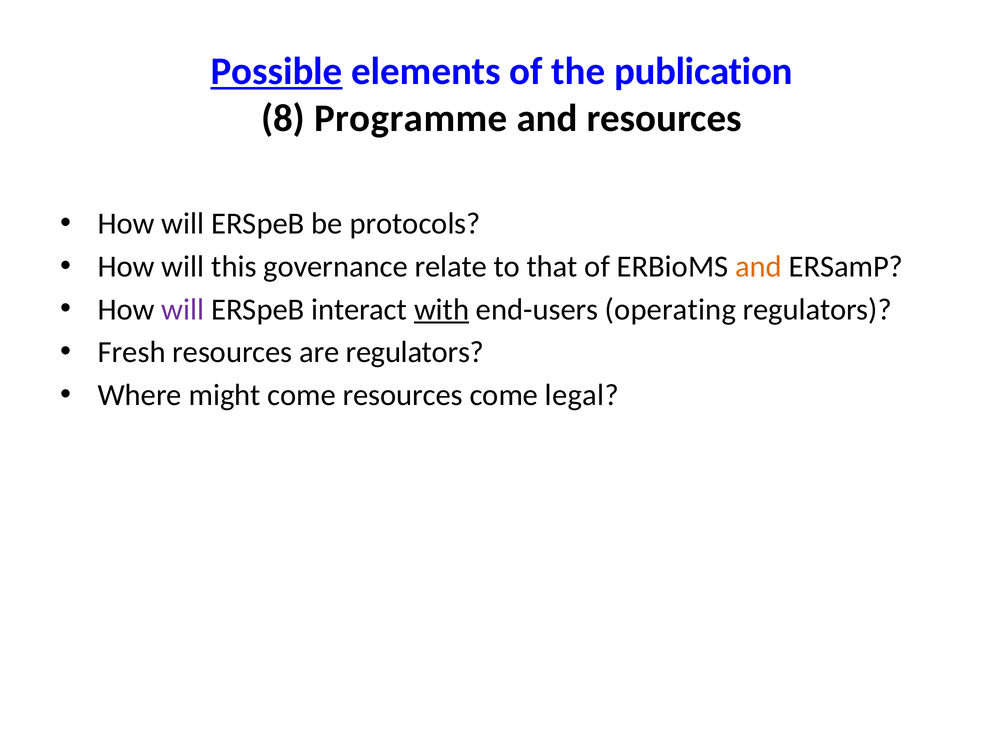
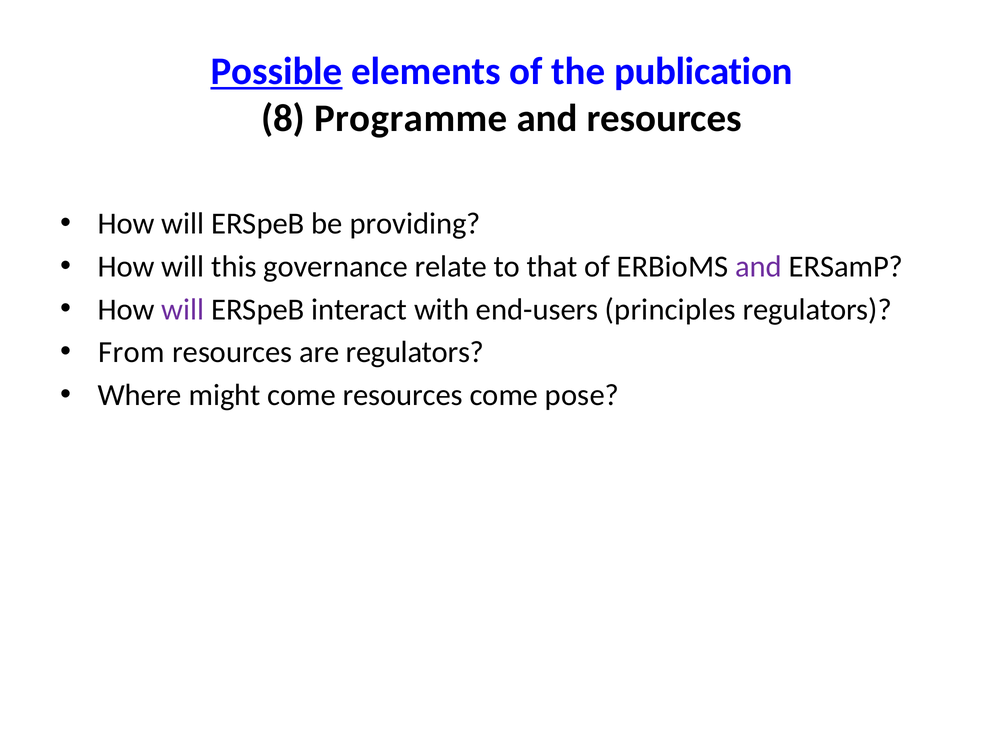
protocols: protocols -> providing (415, 224)
and colour: orange -> purple (759, 267)
with underline: present -> none (442, 310)
operating: operating -> principles (670, 310)
Fresh: Fresh -> From (132, 352)
legal: legal -> pose (582, 395)
